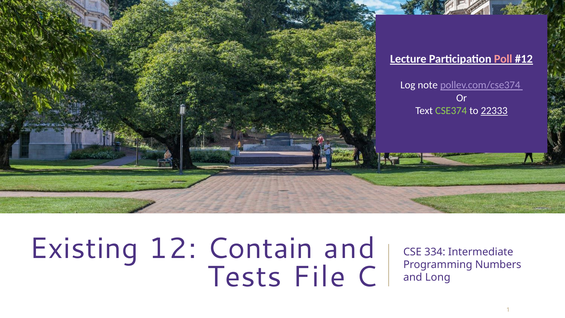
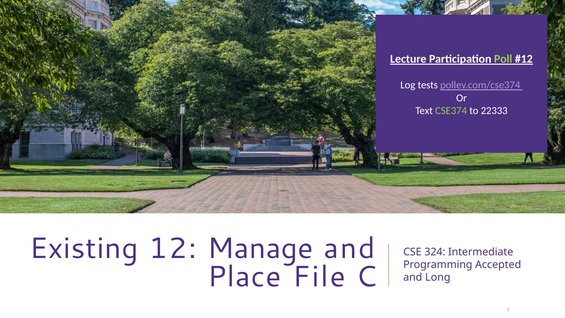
Poll colour: pink -> light green (503, 59)
note: note -> tests (428, 85)
22333 underline: present -> none (494, 111)
Contain: Contain -> Manage (260, 248)
334: 334 -> 324 (435, 252)
Numbers: Numbers -> Accepted (498, 264)
Tests: Tests -> Place (244, 277)
